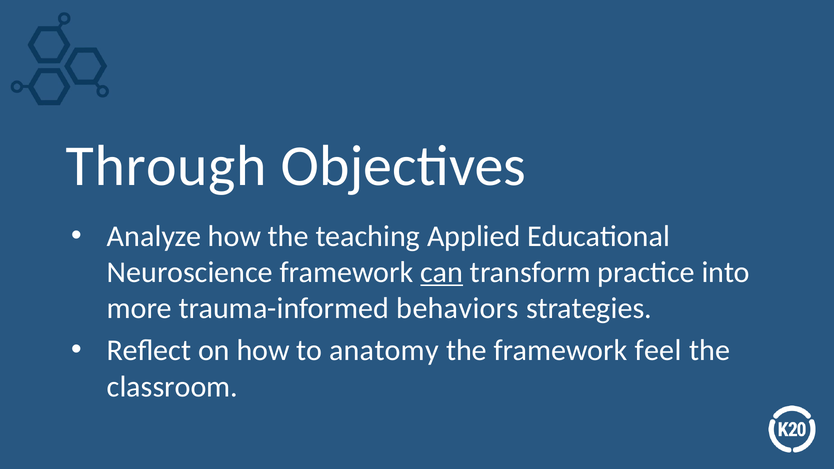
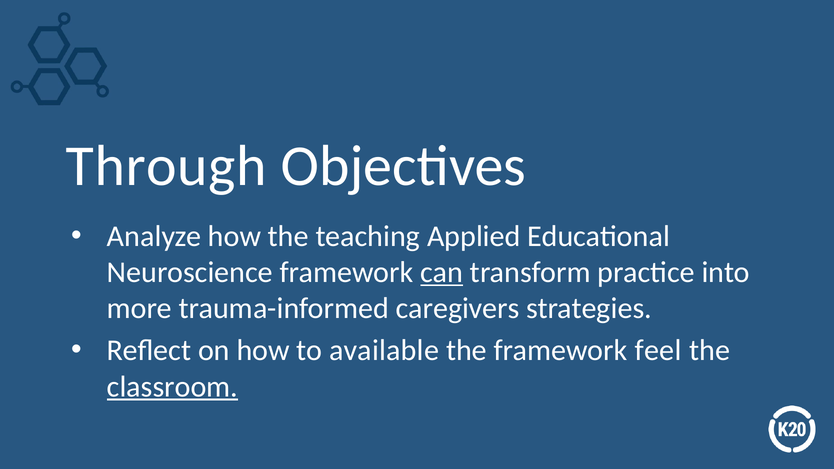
behaviors: behaviors -> caregivers (458, 309)
anatomy: anatomy -> available (384, 351)
classroom underline: none -> present (172, 387)
